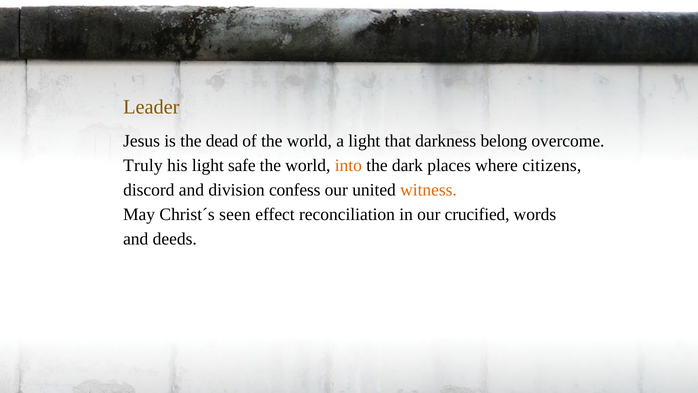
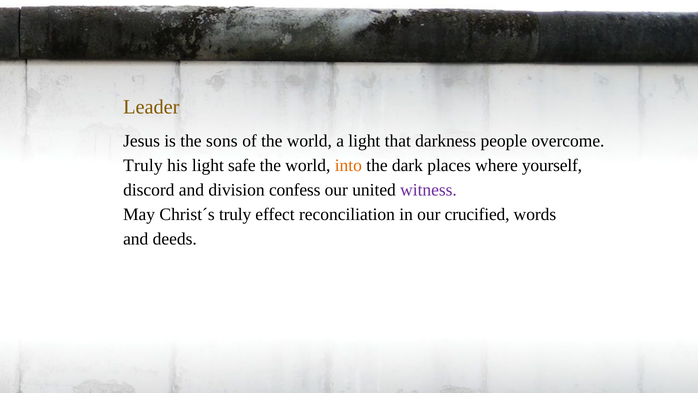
dead: dead -> sons (222, 141)
belong: belong -> people (504, 141)
citizens: citizens -> yourself (552, 165)
witness colour: orange -> purple (429, 190)
Christ´s seen: seen -> truly (235, 214)
